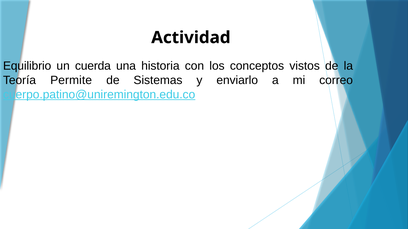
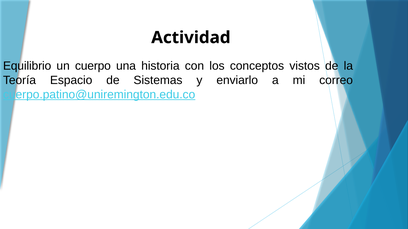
cuerda: cuerda -> cuerpo (93, 66)
Permite: Permite -> Espacio (71, 80)
